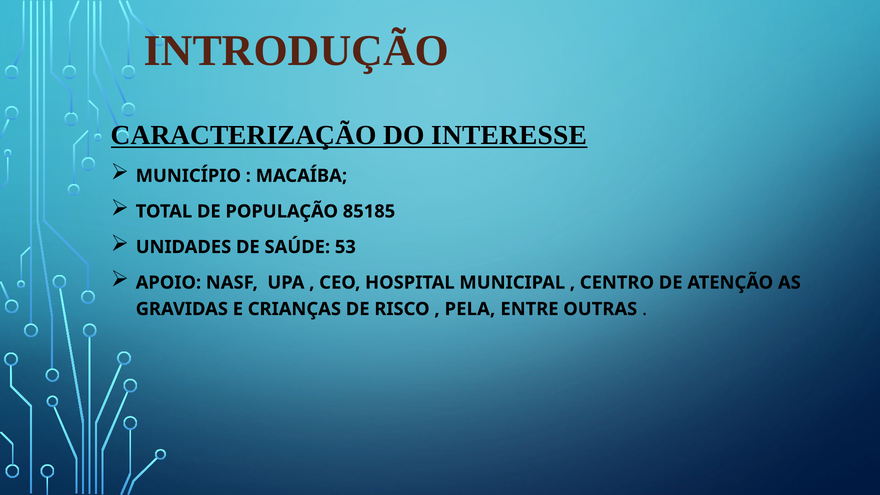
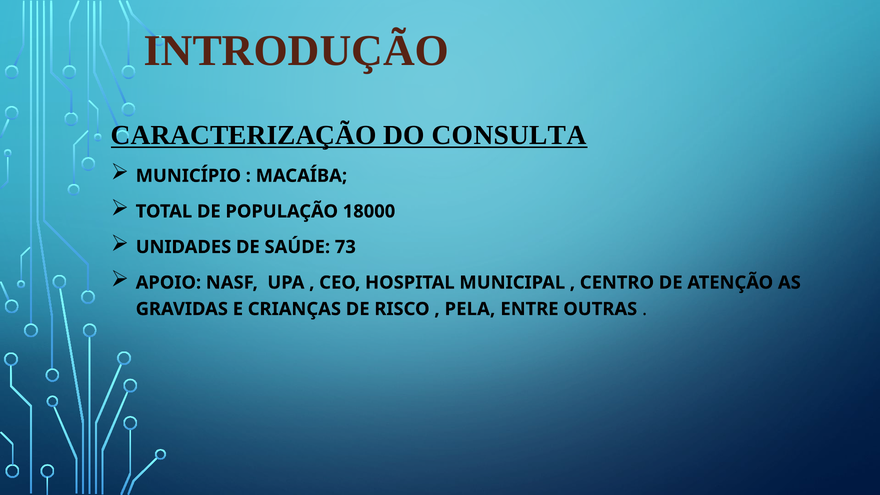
INTERESSE: INTERESSE -> CONSULTA (509, 135)
85185: 85185 -> 18000 (369, 211)
53: 53 -> 73 (345, 247)
